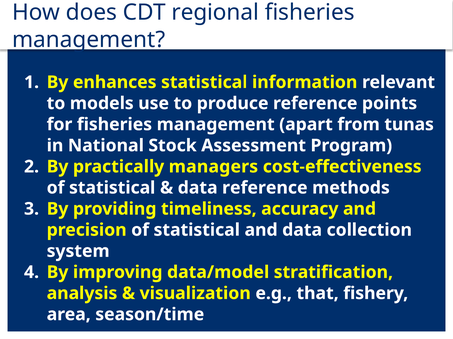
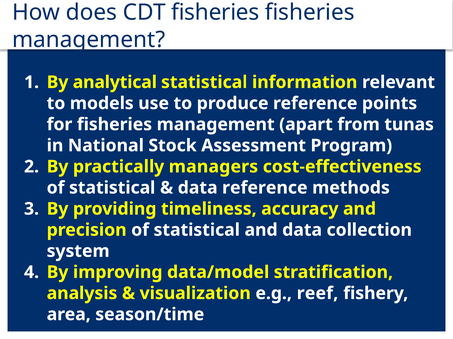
CDT regional: regional -> fisheries (215, 13)
enhances: enhances -> analytical (115, 82)
that: that -> reef (317, 294)
